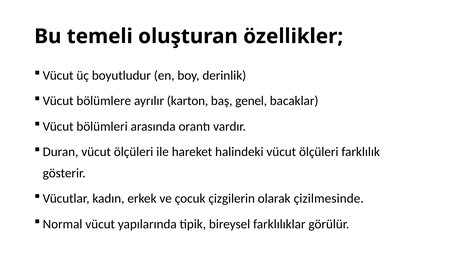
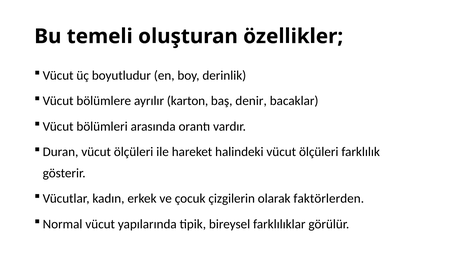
genel: genel -> denir (251, 101)
çizilmesinde: çizilmesinde -> faktörlerden (329, 199)
